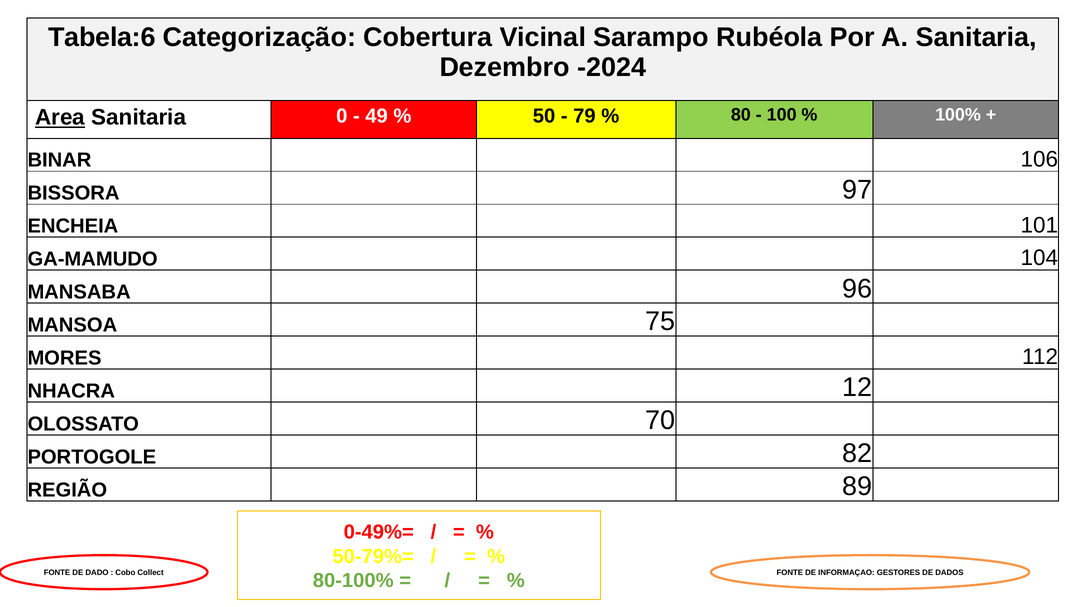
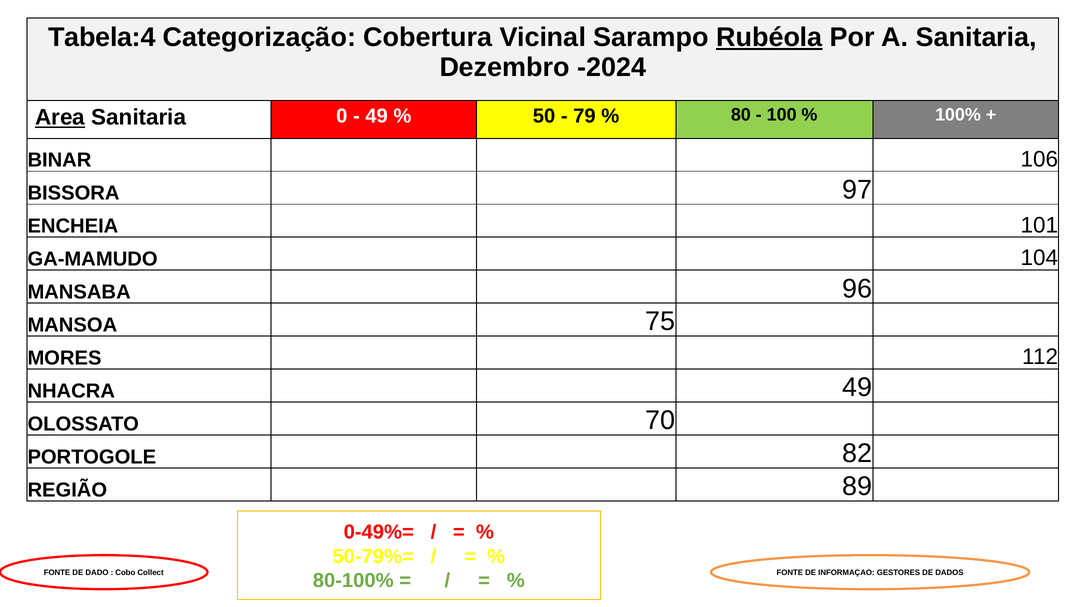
Tabela:6: Tabela:6 -> Tabela:4 (102, 37)
Rubéola underline: none -> present (769, 37)
NHACRA 12: 12 -> 49 (857, 387)
